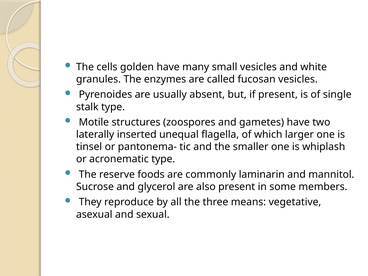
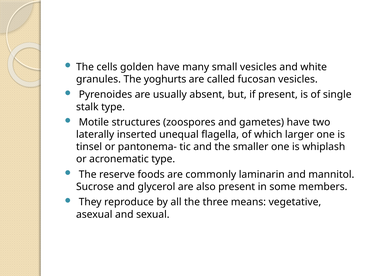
enzymes: enzymes -> yoghurts (165, 79)
